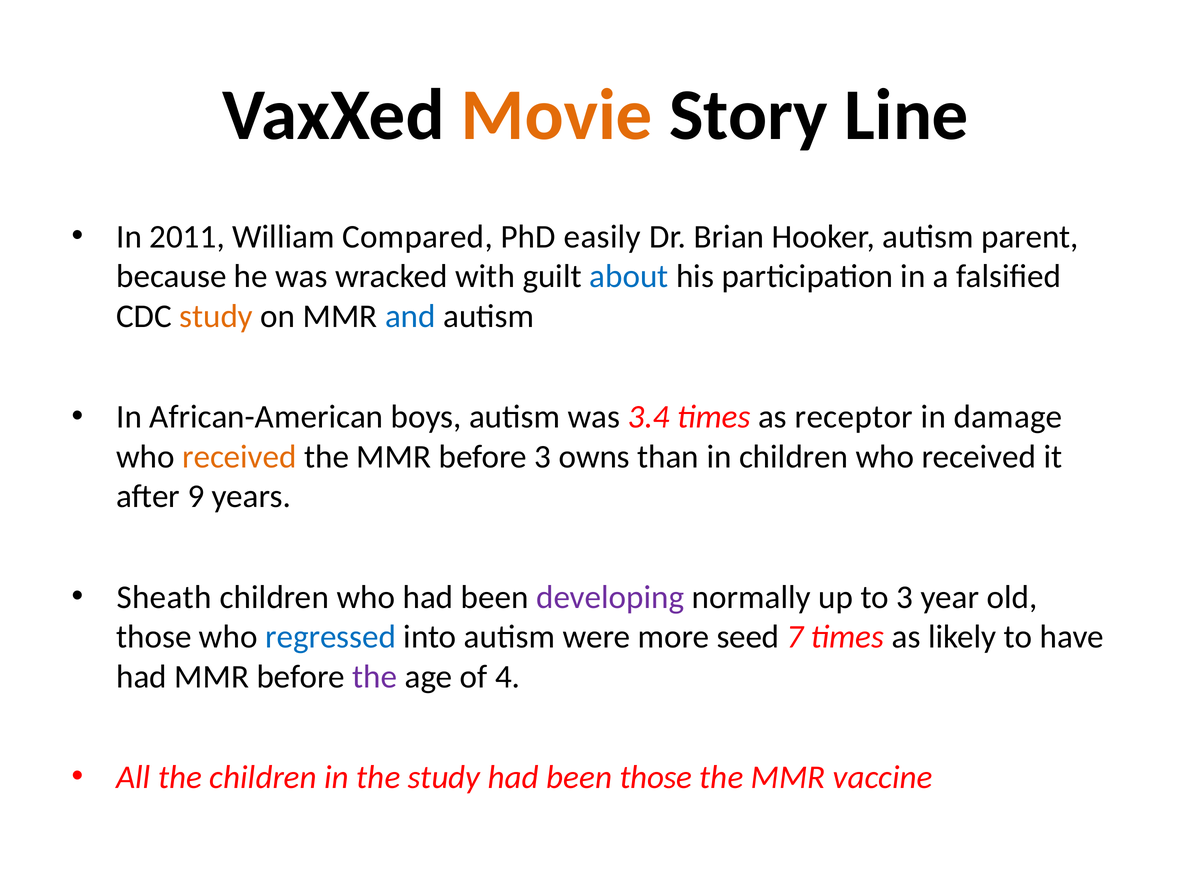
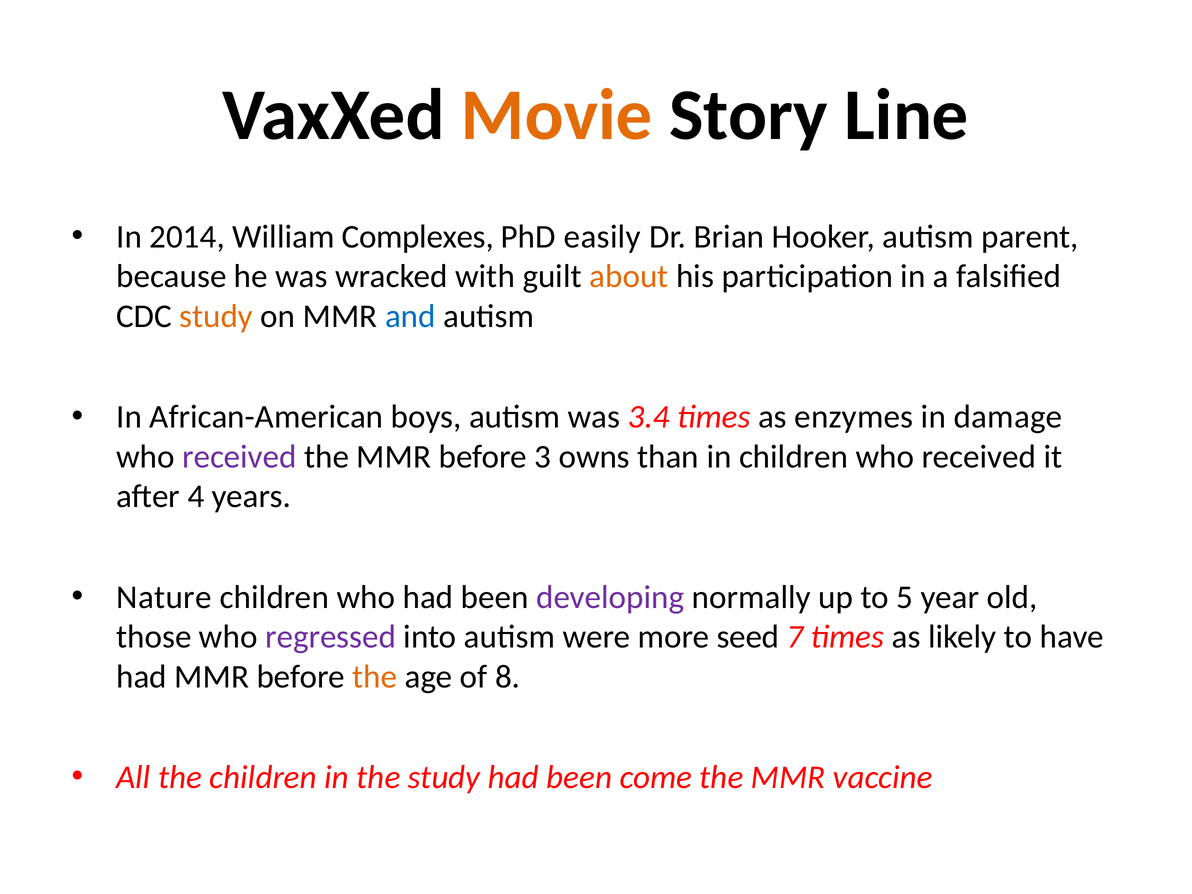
2011: 2011 -> 2014 (187, 237)
Compared: Compared -> Complexes (418, 237)
about colour: blue -> orange (629, 277)
receptor: receptor -> enzymes (854, 417)
received colour: orange -> purple (239, 457)
9: 9 -> 4 (196, 496)
Sheath: Sheath -> Nature (164, 597)
to 3: 3 -> 5 (905, 597)
regressed colour: blue -> purple (331, 637)
the colour: purple -> orange (375, 677)
4: 4 -> 8 (508, 677)
been those: those -> come (656, 777)
